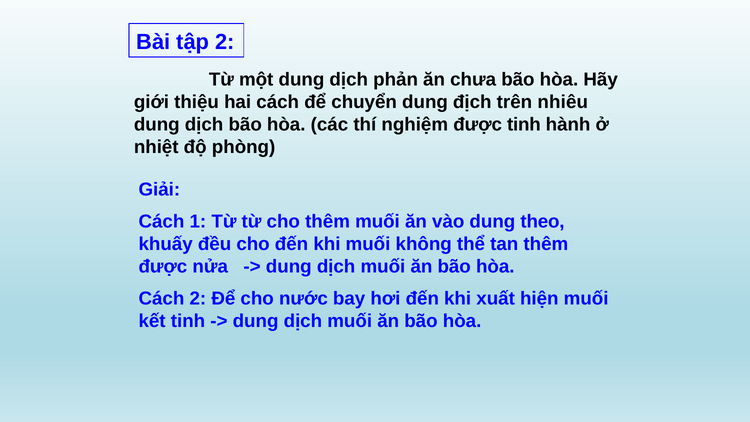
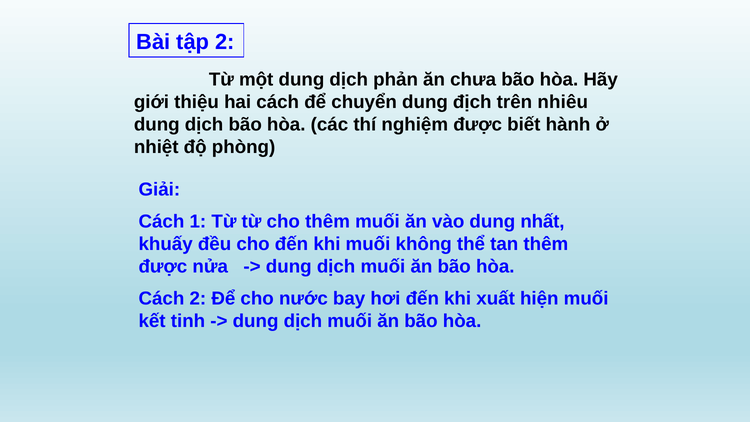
được tinh: tinh -> biết (524, 124)
theo: theo -> nhất (542, 222)
